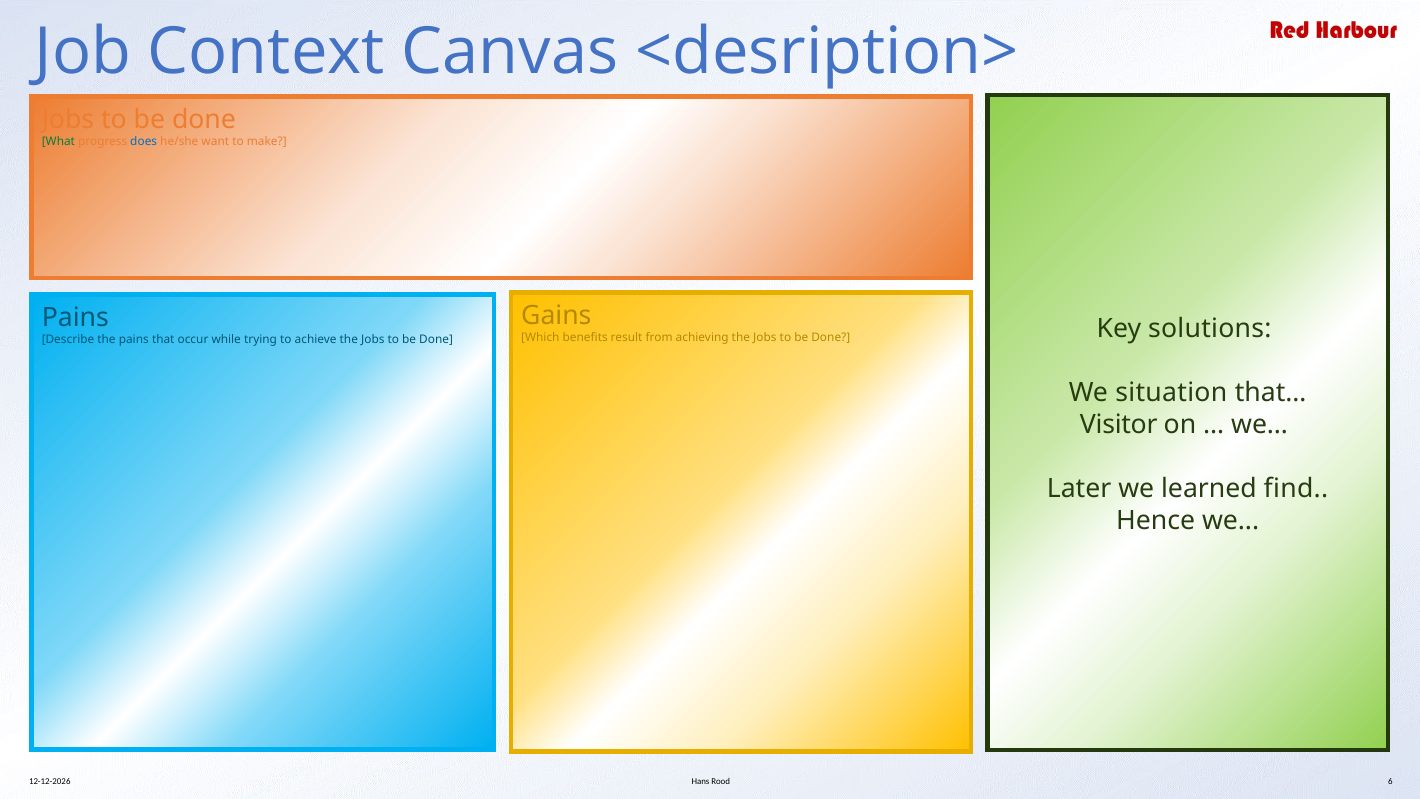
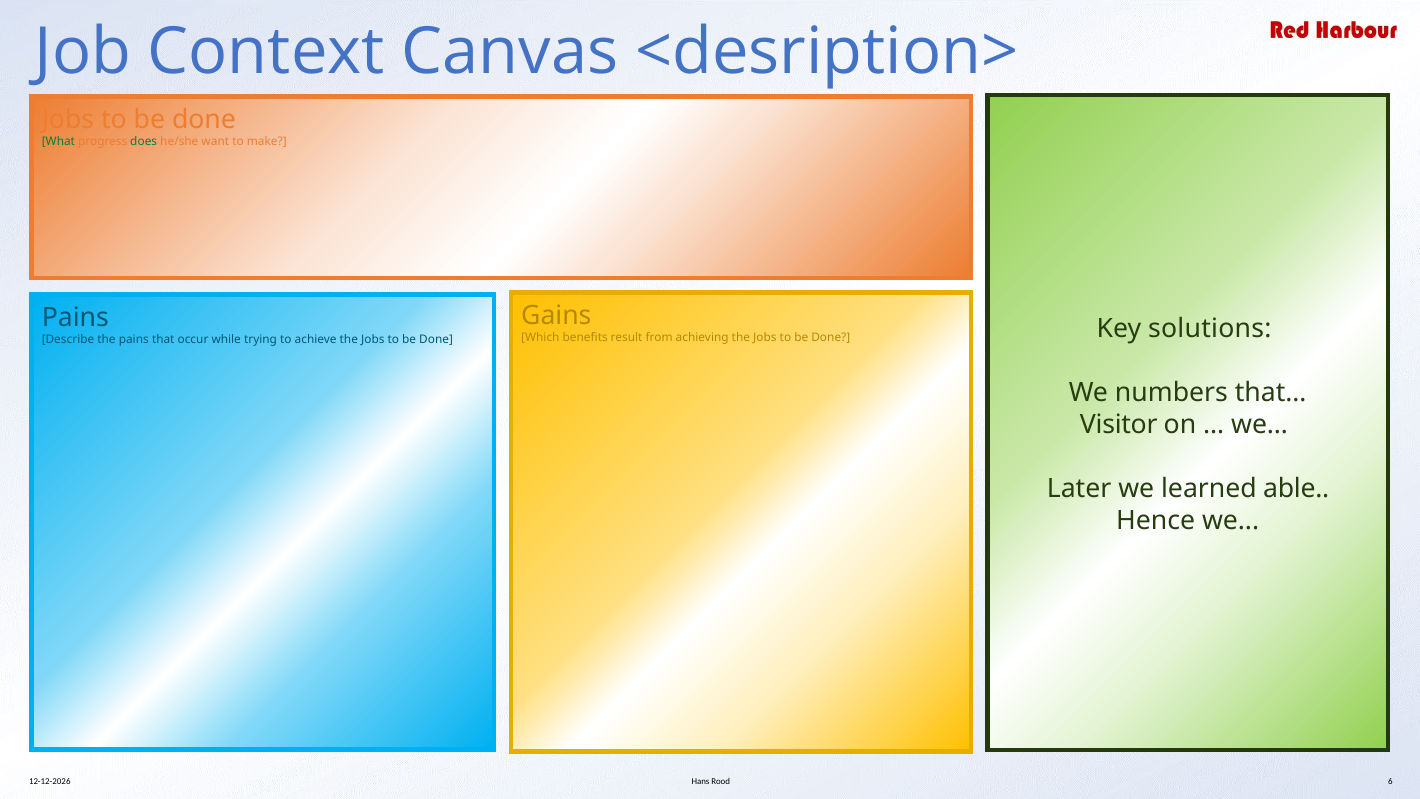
does colour: blue -> green (144, 141)
situation: situation -> numbers (1171, 392)
find: find -> able (1296, 488)
